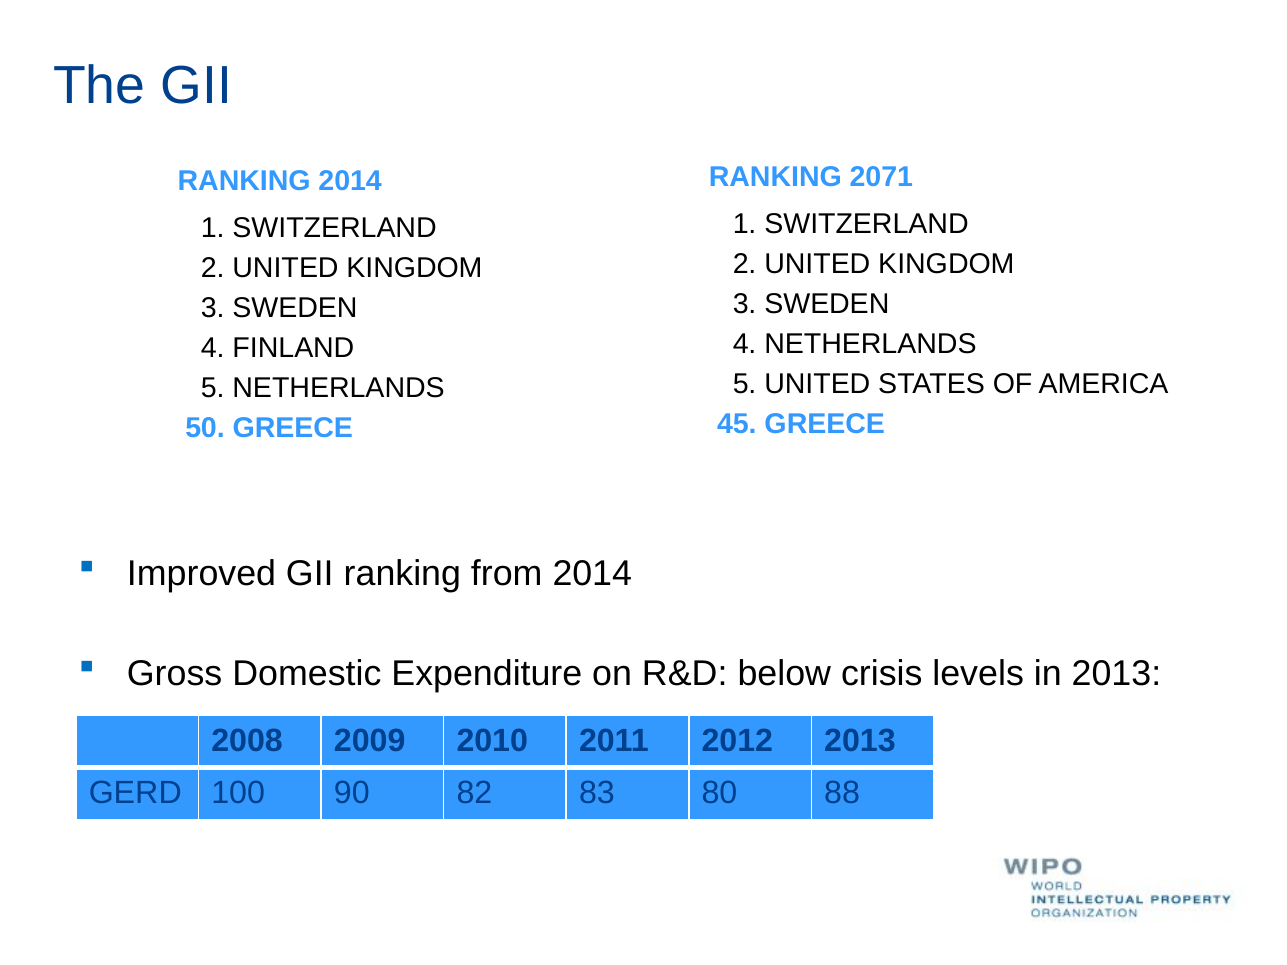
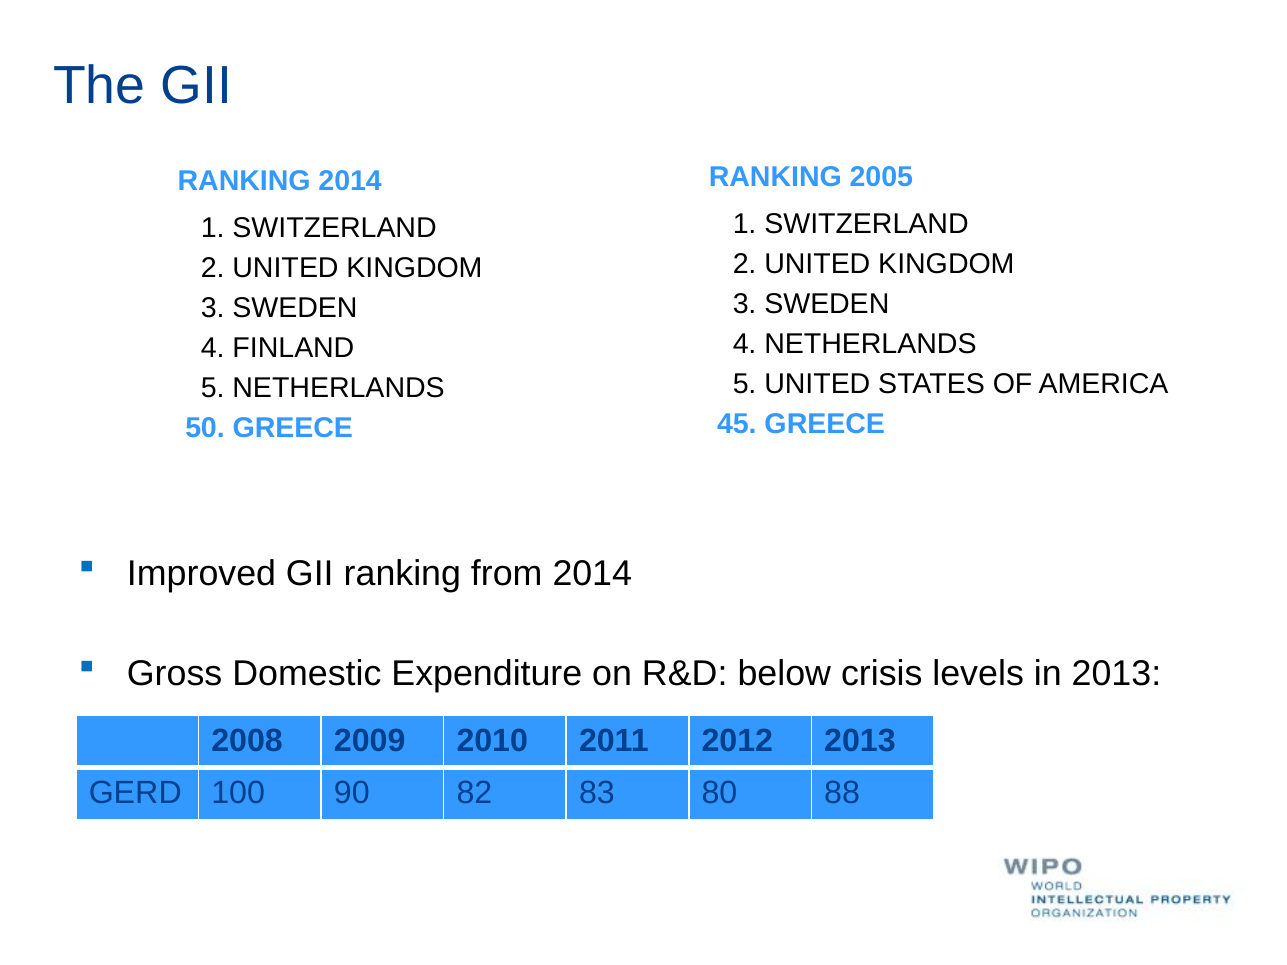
2071: 2071 -> 2005 (881, 177)
